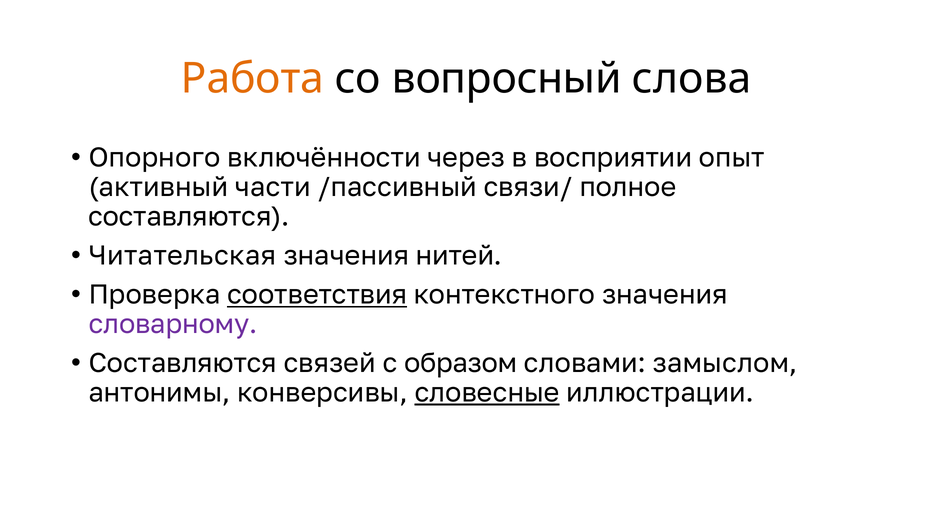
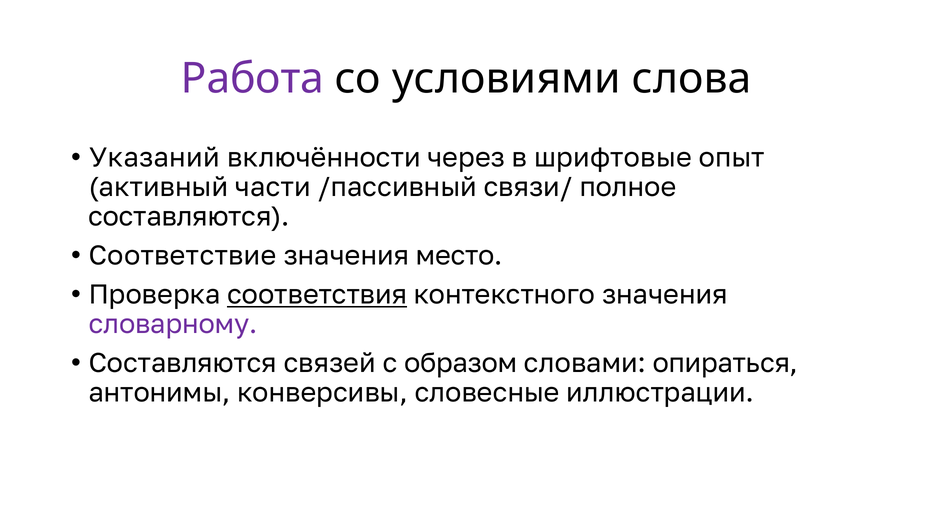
Работа colour: orange -> purple (252, 78)
вопросный: вопросный -> условиями (506, 78)
Опорного: Опорного -> Указаний (154, 158)
восприятии: восприятии -> шрифтовые (613, 158)
Читательская: Читательская -> Соответствие (183, 256)
нитей: нитей -> место (459, 256)
замыслом: замыслом -> опираться (725, 363)
словесные underline: present -> none (487, 393)
